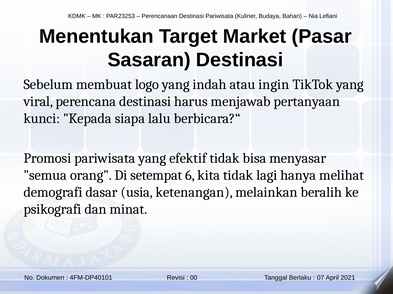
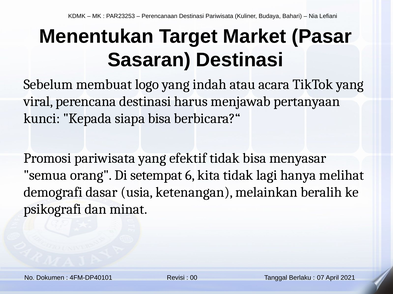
ingin: ingin -> acara (274, 85)
siapa lalu: lalu -> bisa (160, 119)
